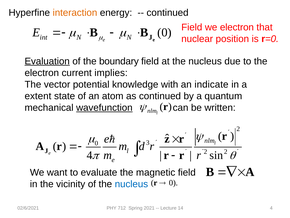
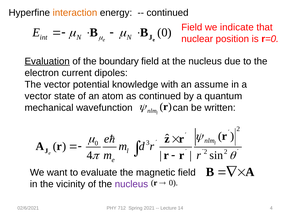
we electron: electron -> indicate (237, 27)
implies: implies -> dipoles (111, 73)
indicate: indicate -> assume (211, 84)
extent: extent -> vector (38, 96)
wavefunction underline: present -> none (104, 107)
nucleus colour: blue -> purple (131, 184)
